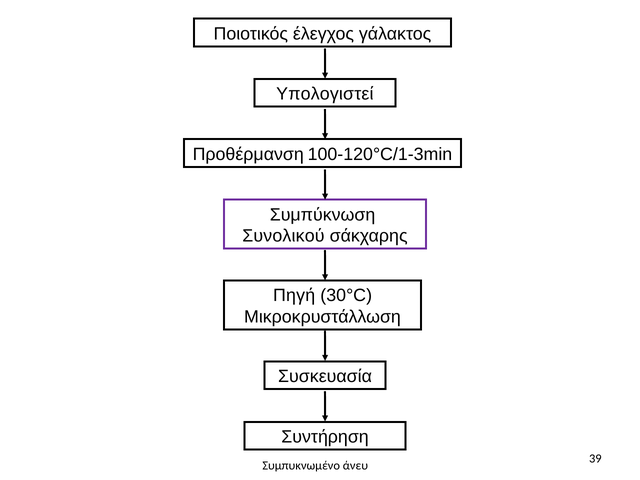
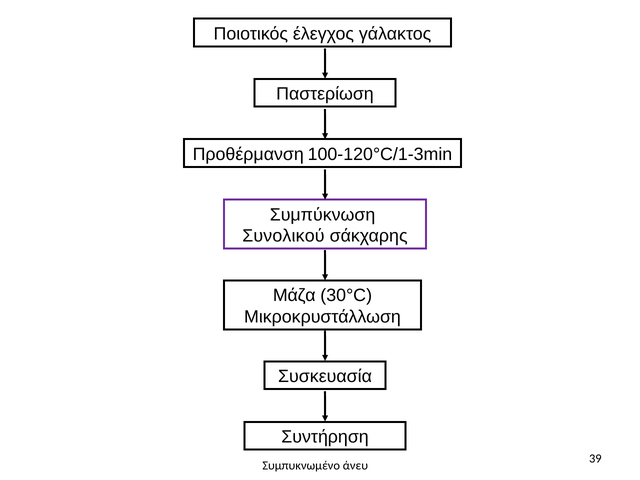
Υπολογιστεί: Υπολογιστεί -> Παστερίωση (325, 94)
Πηγή: Πηγή -> Μάζα (294, 295)
